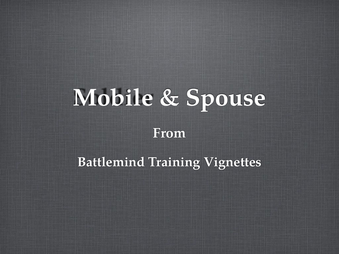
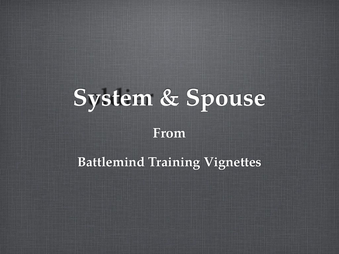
Mobile: Mobile -> System (113, 98)
